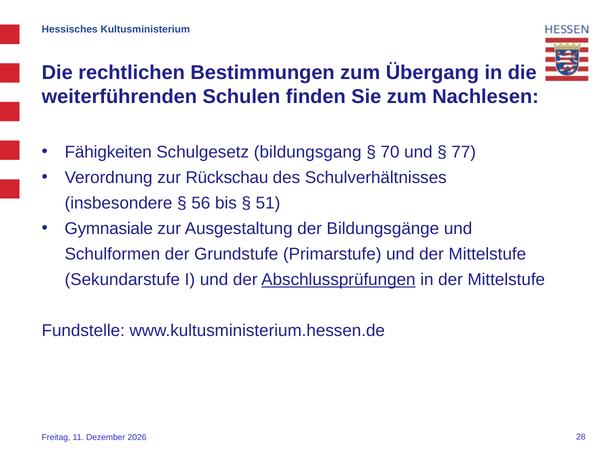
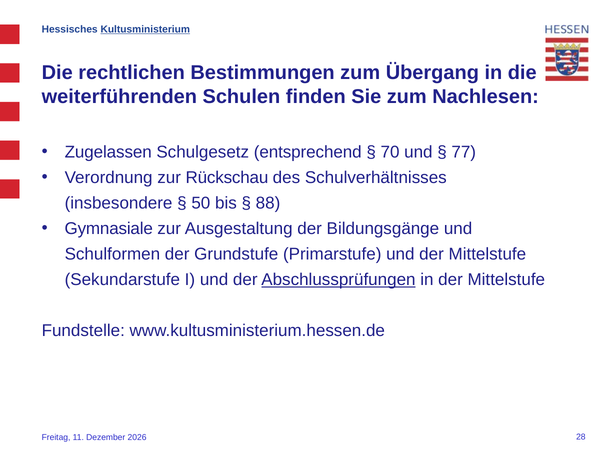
Kultusministerium underline: none -> present (145, 30)
Fähigkeiten: Fähigkeiten -> Zugelassen (108, 152)
bildungsgang: bildungsgang -> entsprechend (308, 152)
56: 56 -> 50 (201, 203)
51: 51 -> 88 (268, 203)
